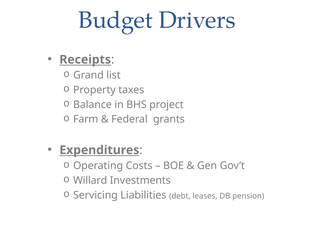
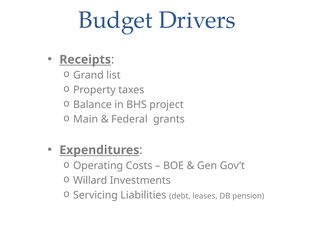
Farm: Farm -> Main (86, 119)
